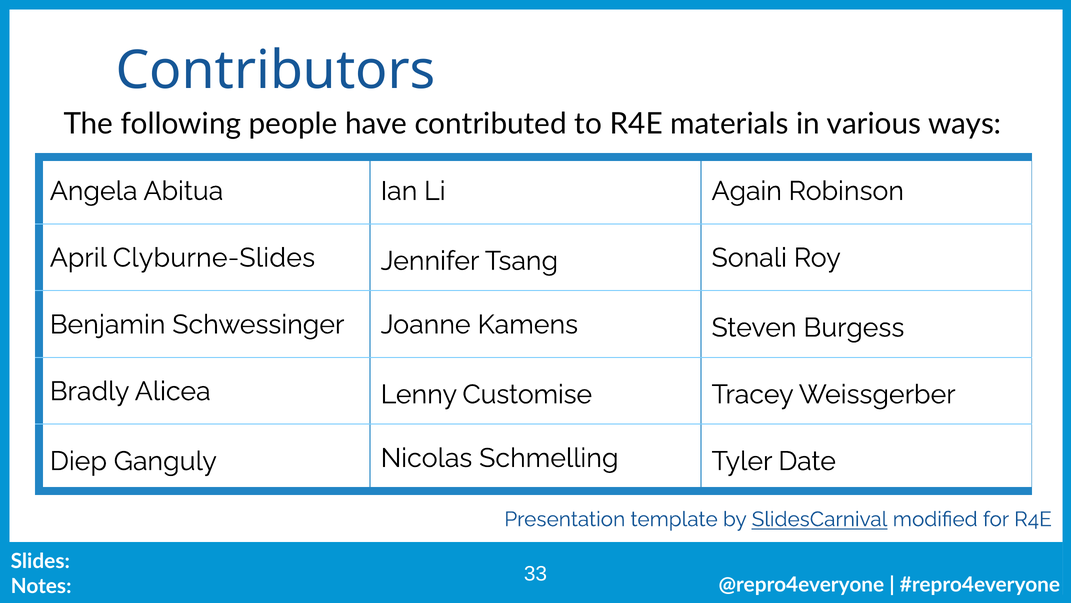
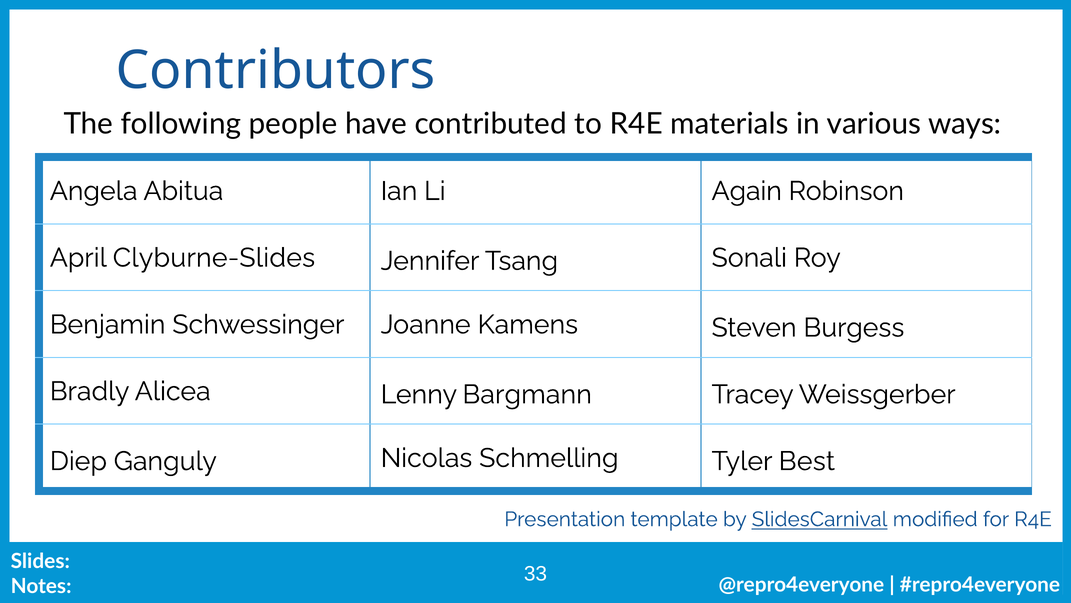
Customise: Customise -> Bargmann (527, 394)
Date: Date -> Best (807, 461)
